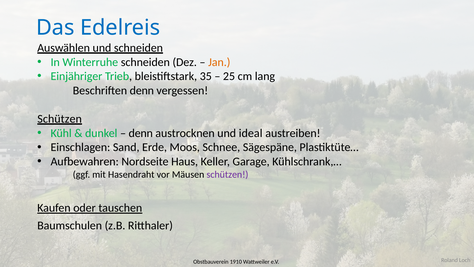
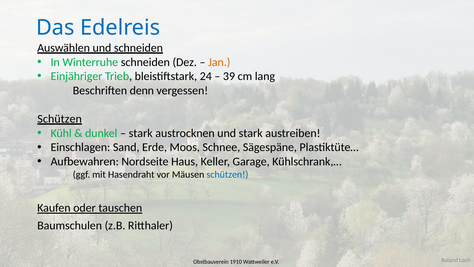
35: 35 -> 24 (206, 76)
25: 25 -> 39 (229, 76)
denn: denn -> stark (141, 133)
und ideal: ideal -> stark (251, 133)
schützen colour: purple -> blue (227, 174)
